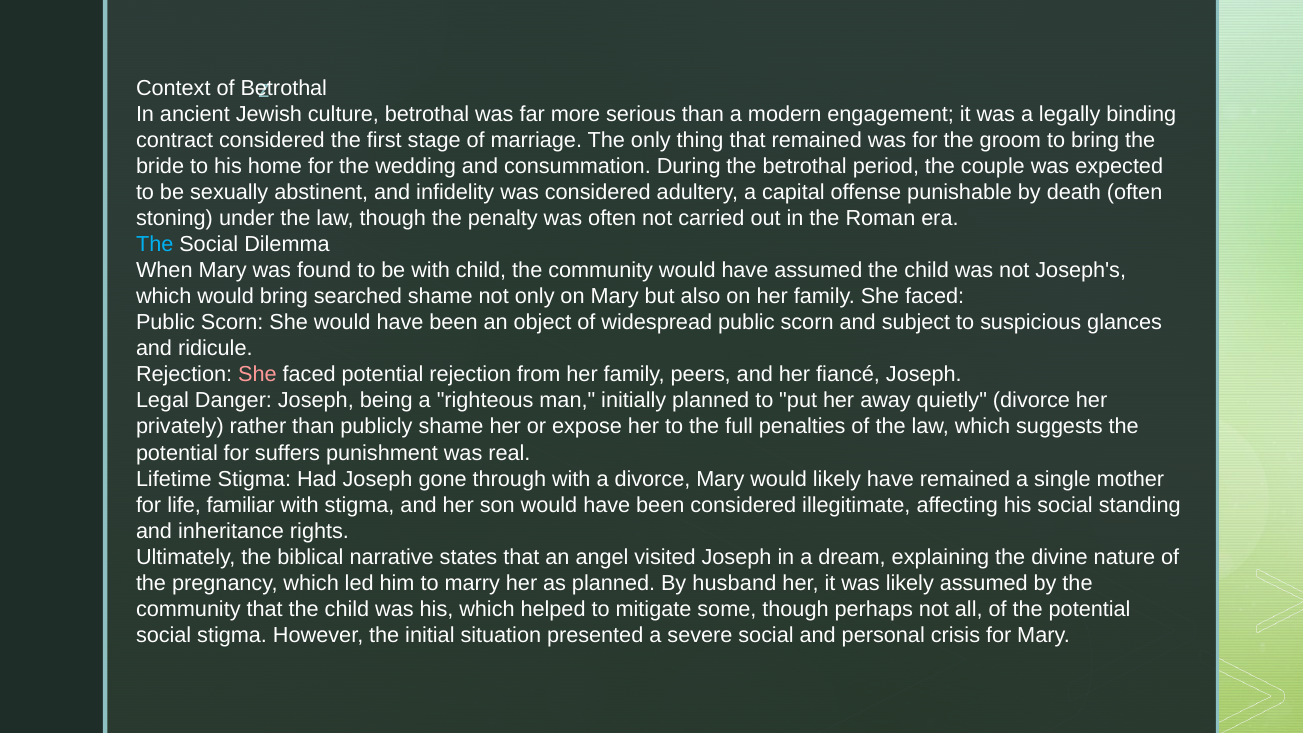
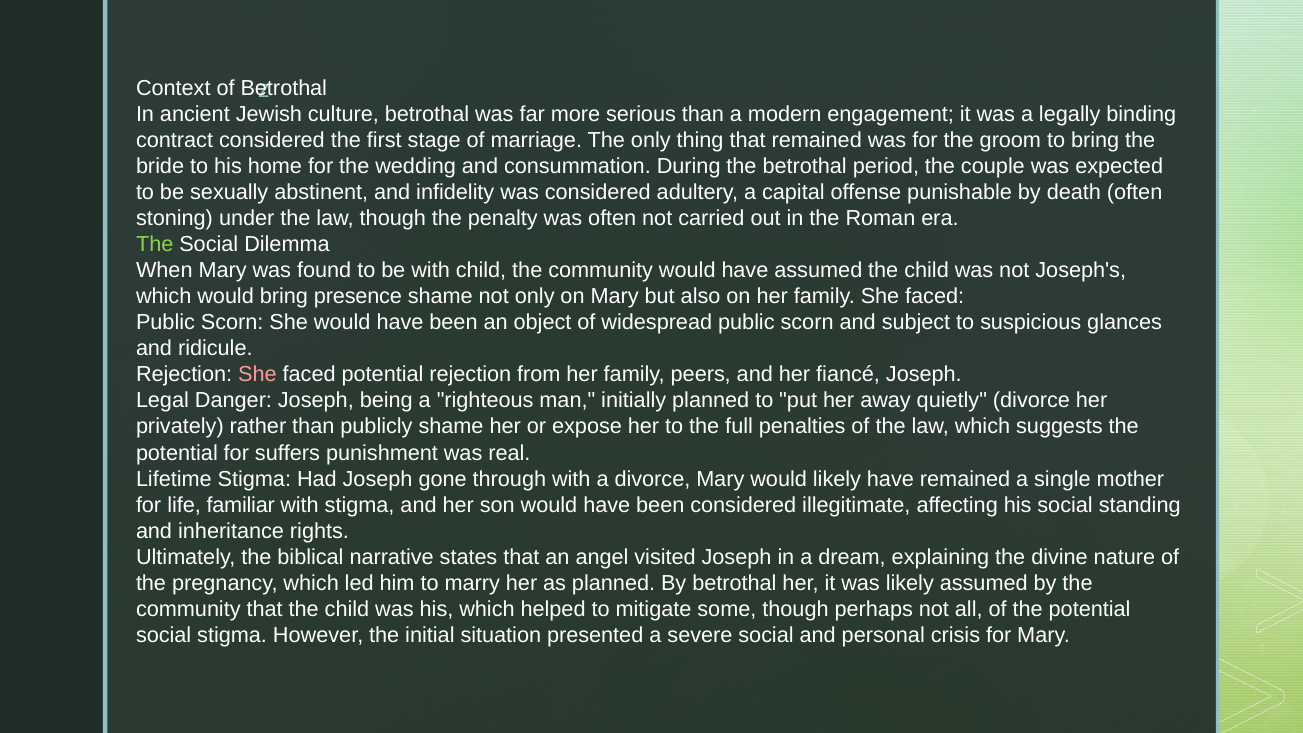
The colour: light blue -> light green (155, 244)
searched: searched -> presence (358, 297)
By husband: husband -> betrothal (734, 583)
